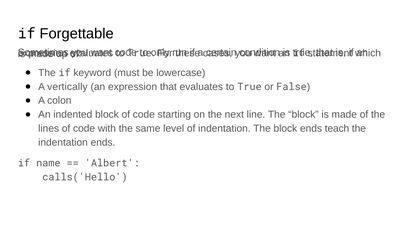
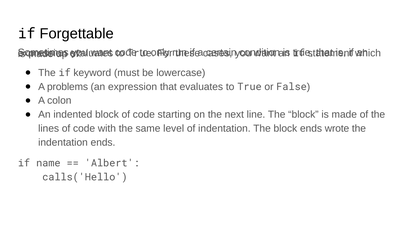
vertically: vertically -> problems (68, 87)
teach: teach -> wrote (337, 129)
